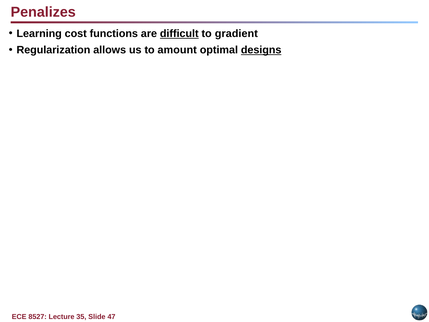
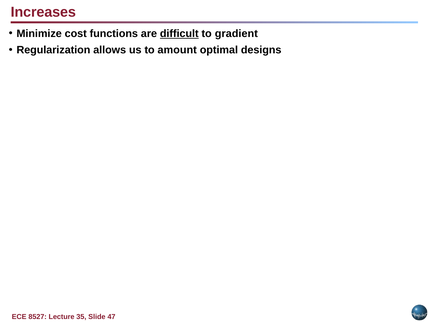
Penalizes: Penalizes -> Increases (43, 12)
Learning: Learning -> Minimize (39, 34)
designs underline: present -> none (261, 50)
